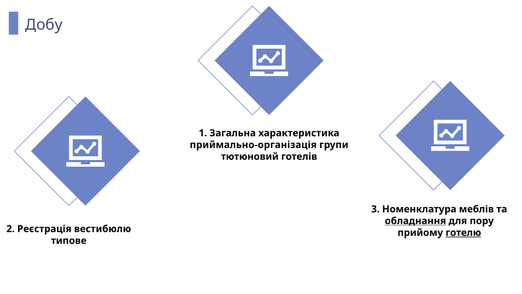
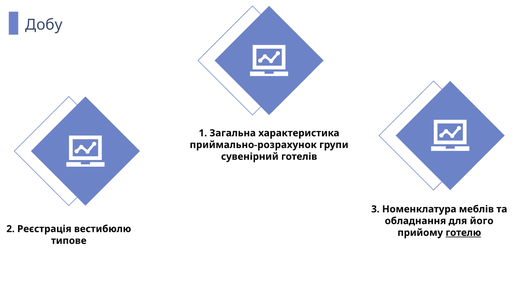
приймально-організація: приймально-організація -> приймально-розрахунок (253, 145)
тютюновий: тютюновий -> сувенірний (250, 156)
обладнання underline: present -> none (415, 221)
пору: пору -> його (482, 221)
